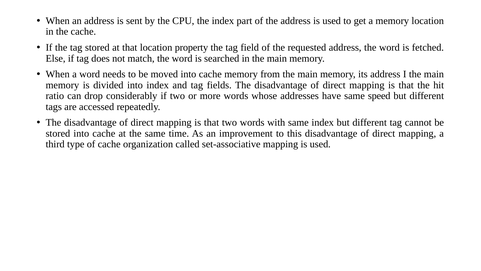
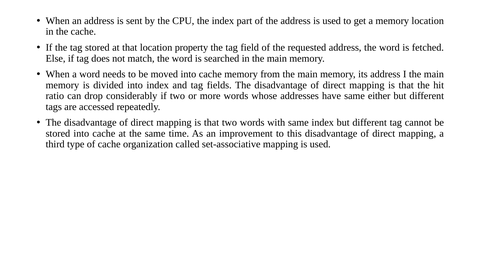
speed: speed -> either (379, 96)
